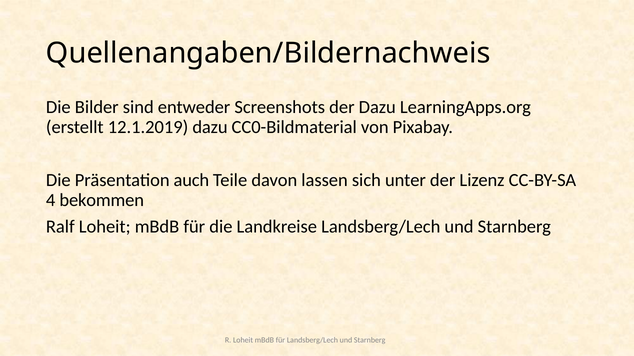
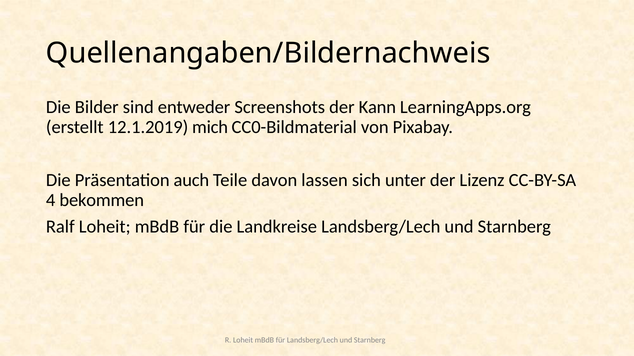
der Dazu: Dazu -> Kann (377, 107)
12.1.2019 dazu: dazu -> mich (210, 127)
